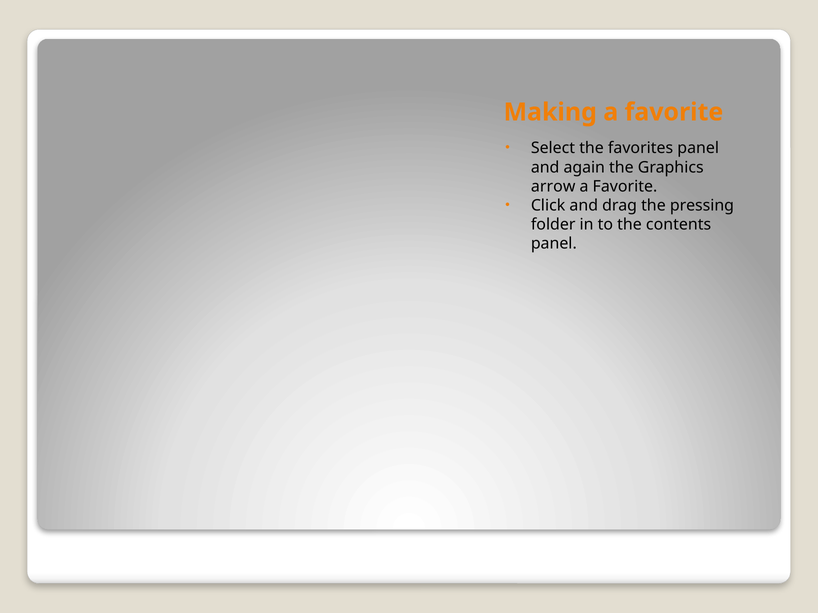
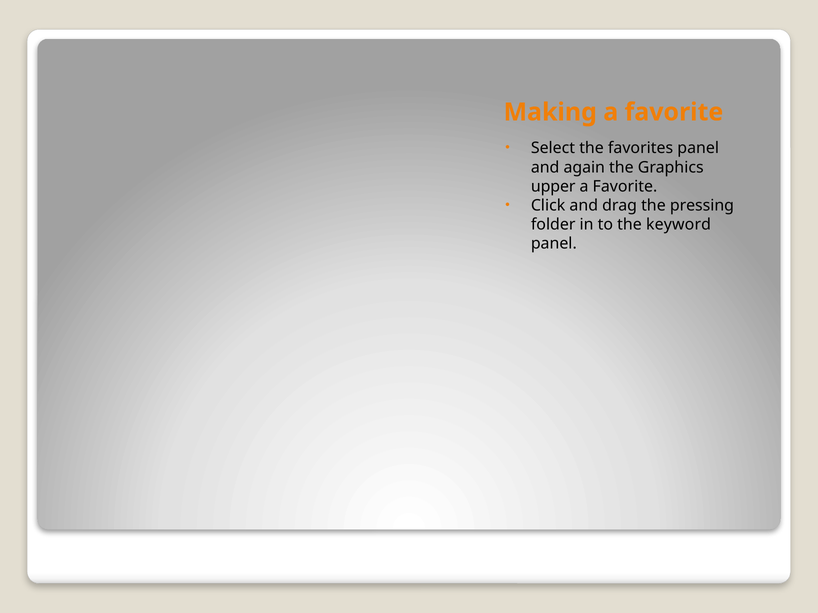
arrow: arrow -> upper (553, 187)
contents: contents -> keyword (679, 225)
